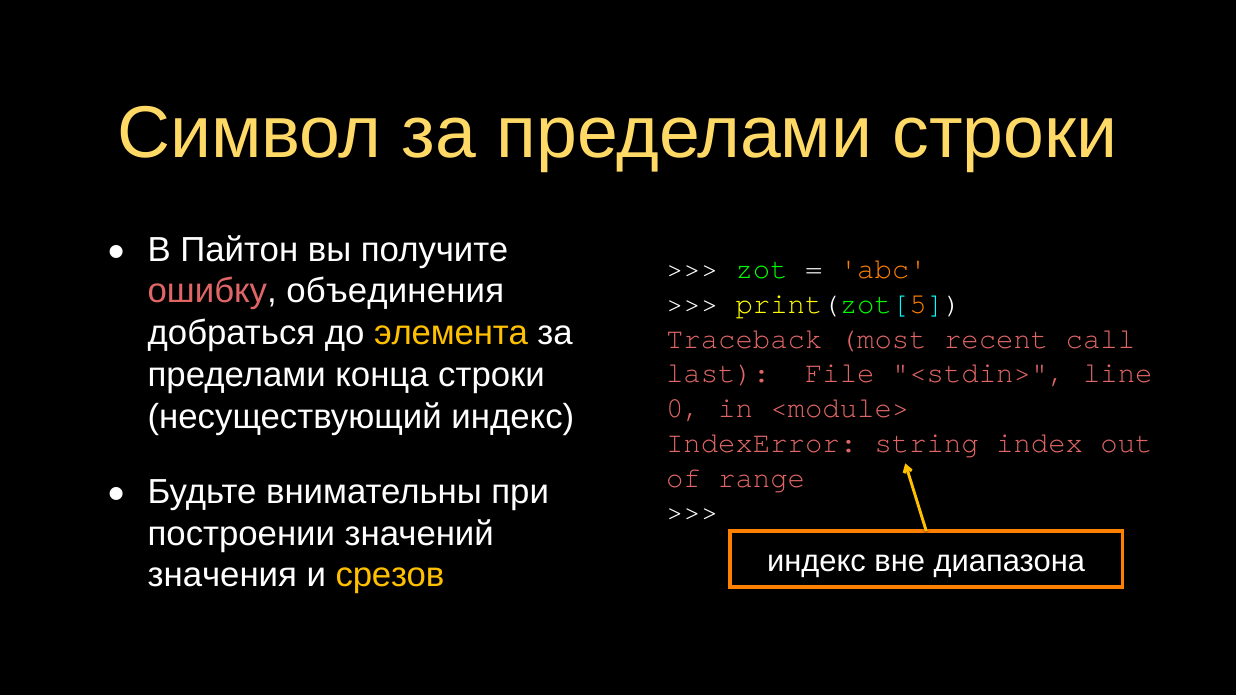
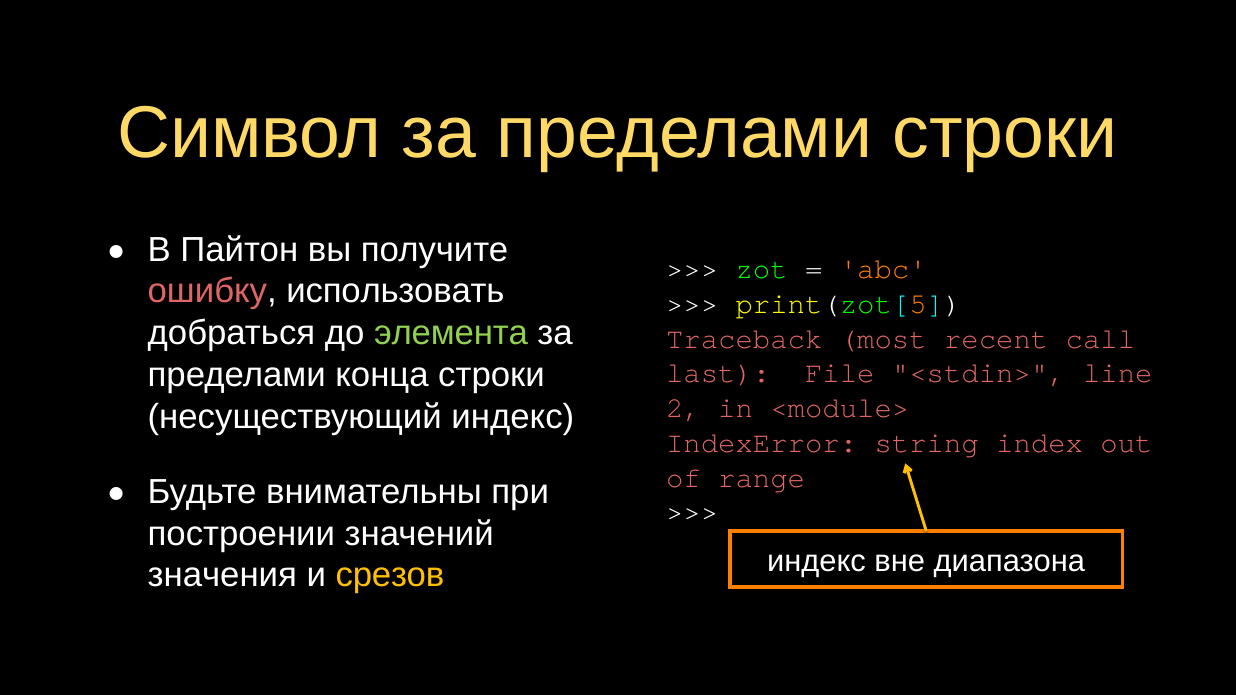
объединения: объединения -> использовать (395, 292)
элемента colour: yellow -> light green (451, 333)
0: 0 -> 2 (683, 408)
